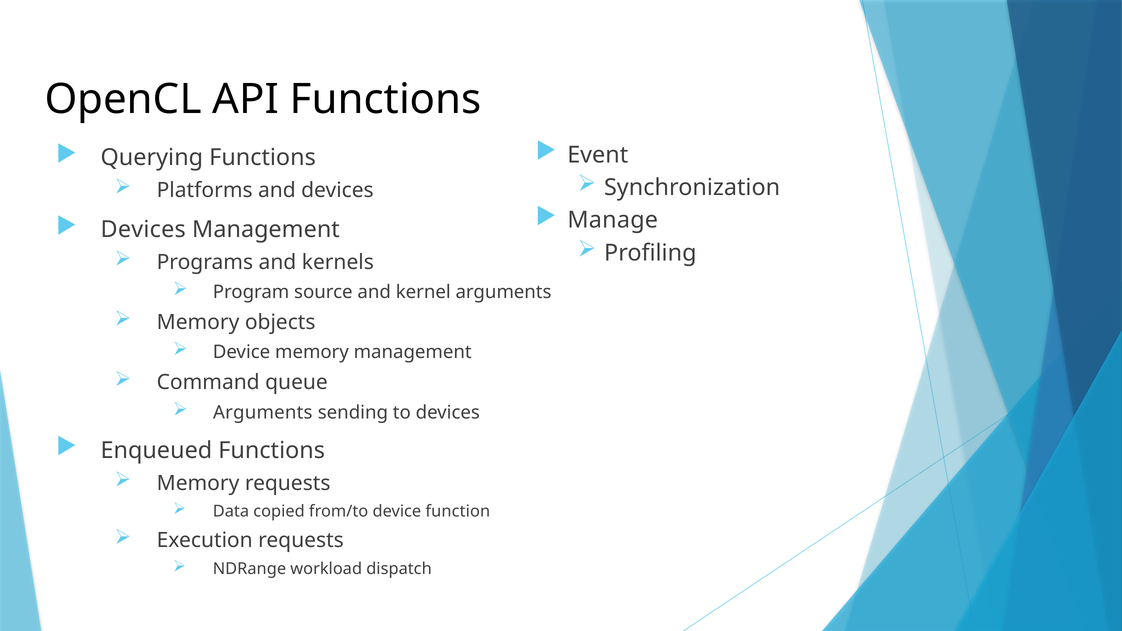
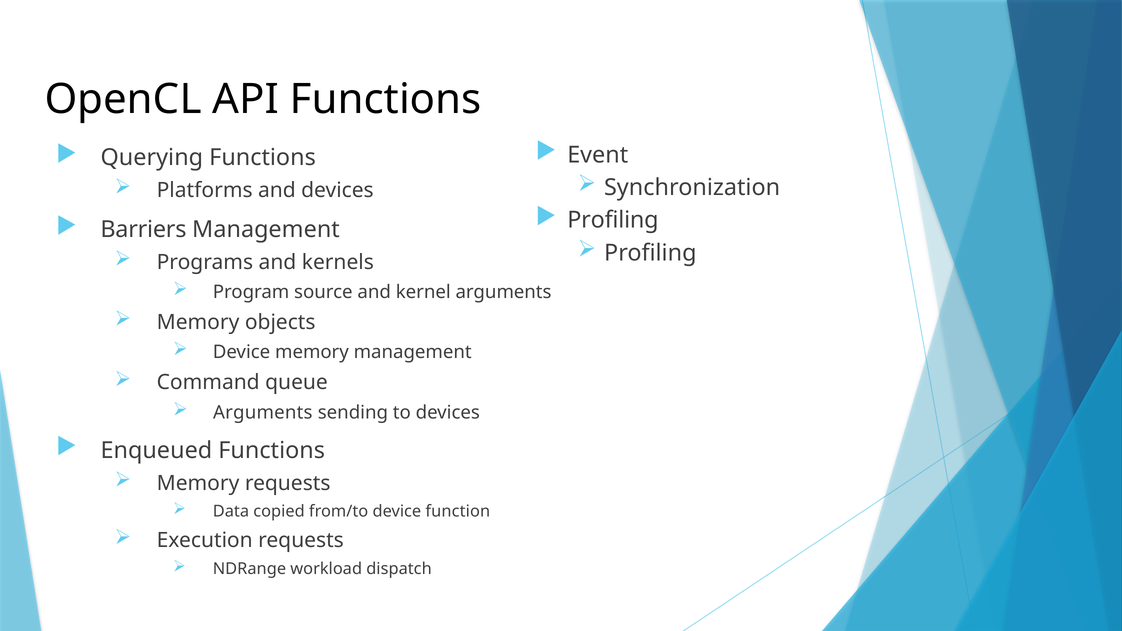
Manage: Manage -> Profiling (613, 220)
Devices: Devices -> Barriers (143, 230)
